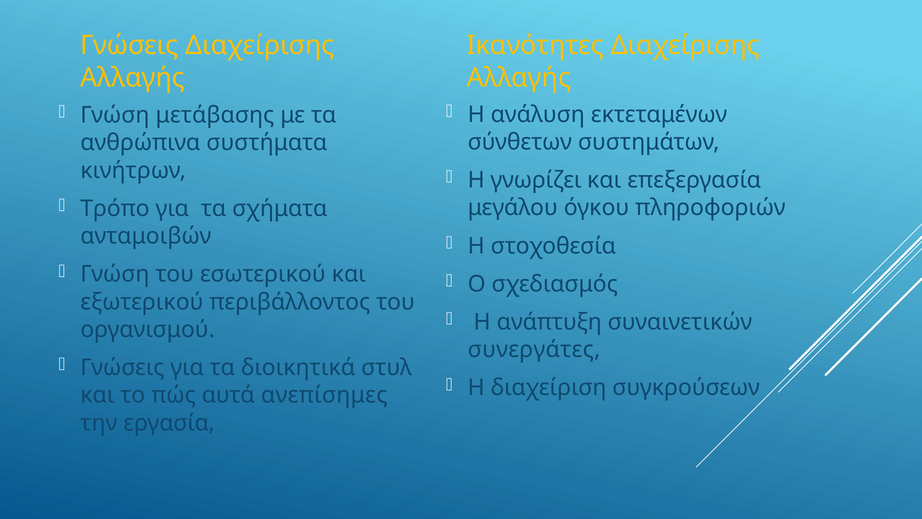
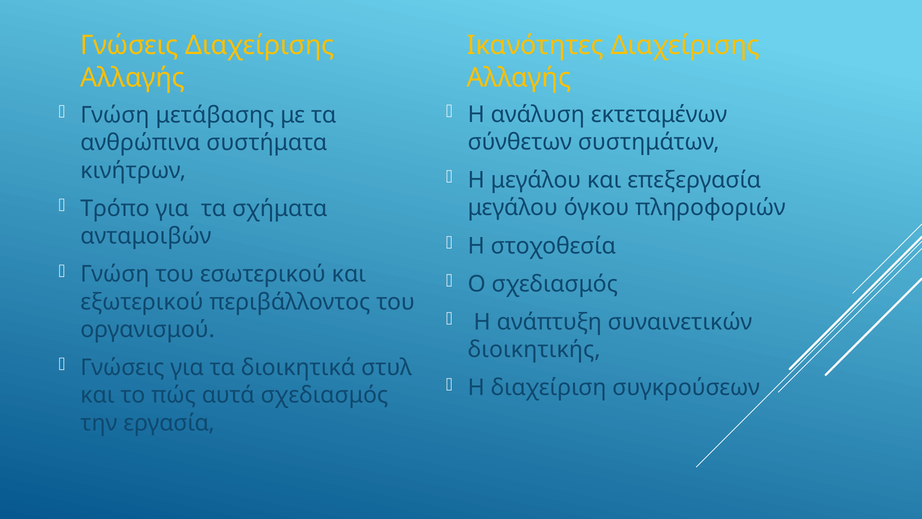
Η γνωρίζει: γνωρίζει -> μεγάλου (536, 180)
συνεργάτες: συνεργάτες -> διοικητικής (534, 349)
αυτά ανεπίσημες: ανεπίσημες -> σχεδιασμός (324, 395)
